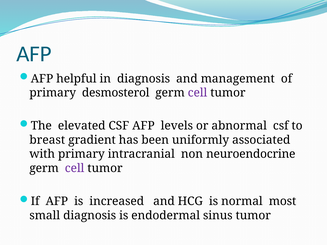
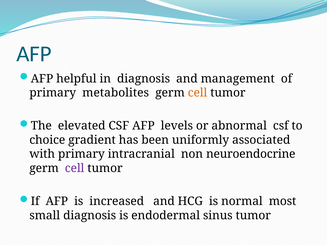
desmosterol: desmosterol -> metabolites (116, 93)
cell colour: purple -> orange (198, 93)
breast: breast -> choice (47, 140)
